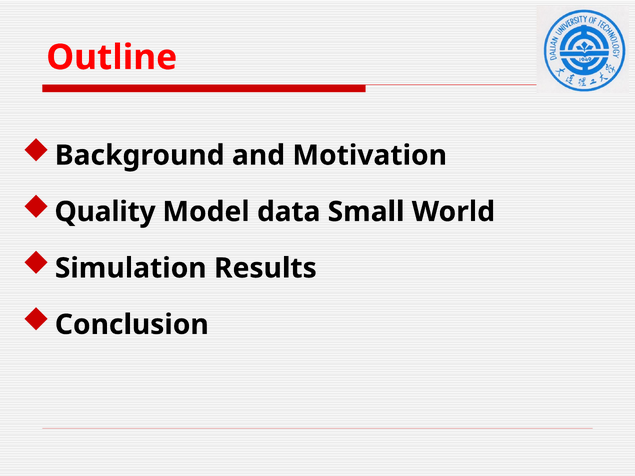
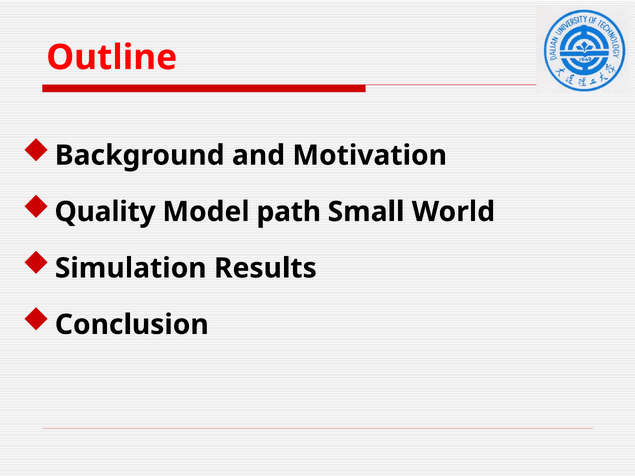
data: data -> path (289, 212)
